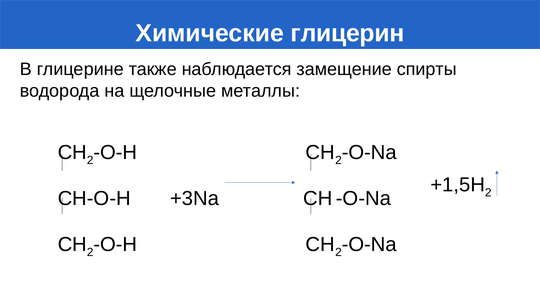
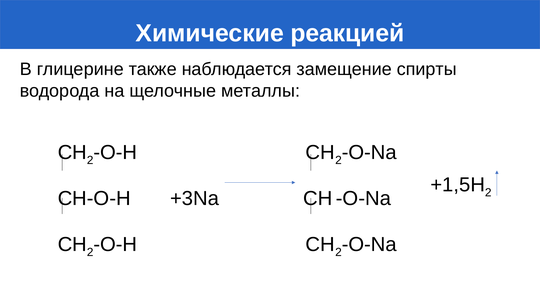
глицерин: глицерин -> реакцией (347, 33)
